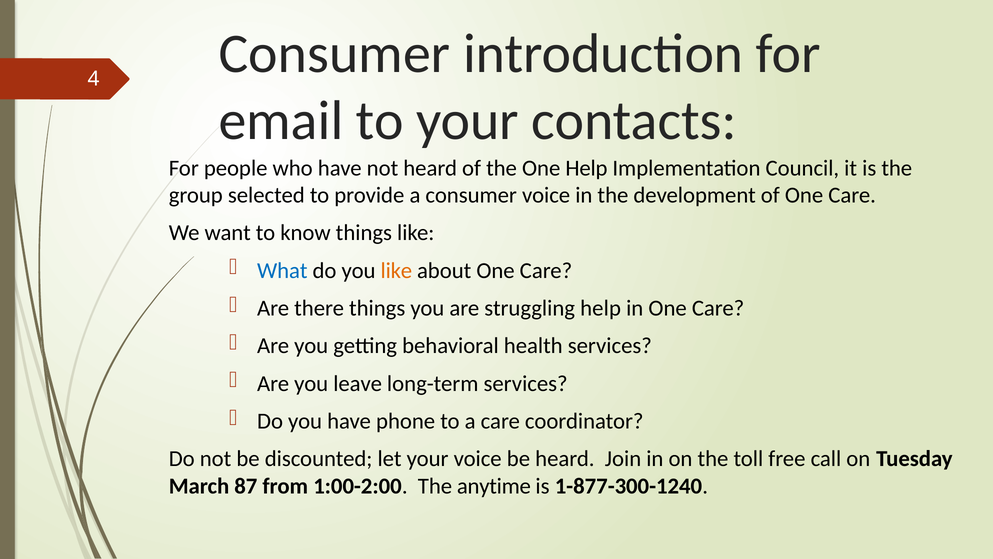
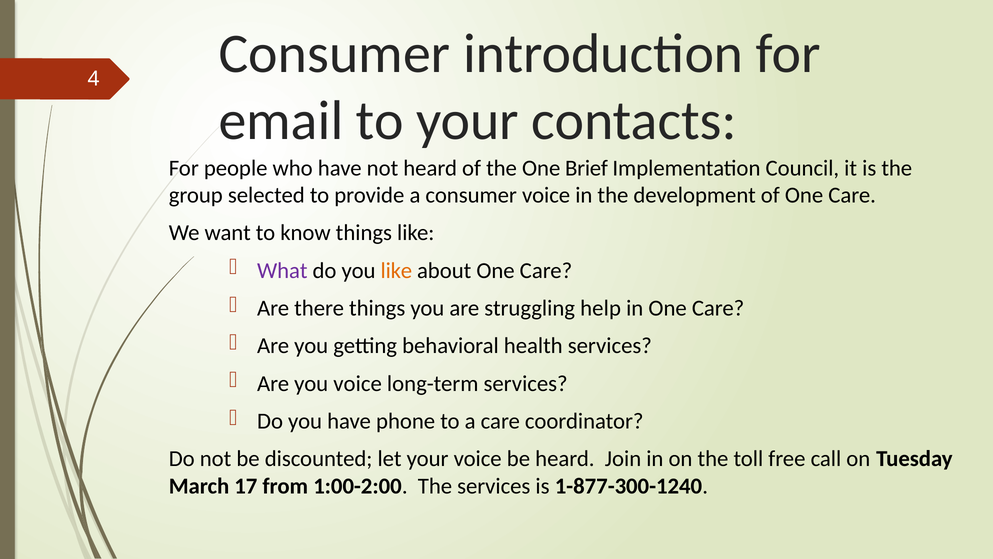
One Help: Help -> Brief (586, 168)
What colour: blue -> purple (282, 270)
you leave: leave -> voice (358, 383)
87: 87 -> 17 (246, 486)
The anytime: anytime -> services (494, 486)
